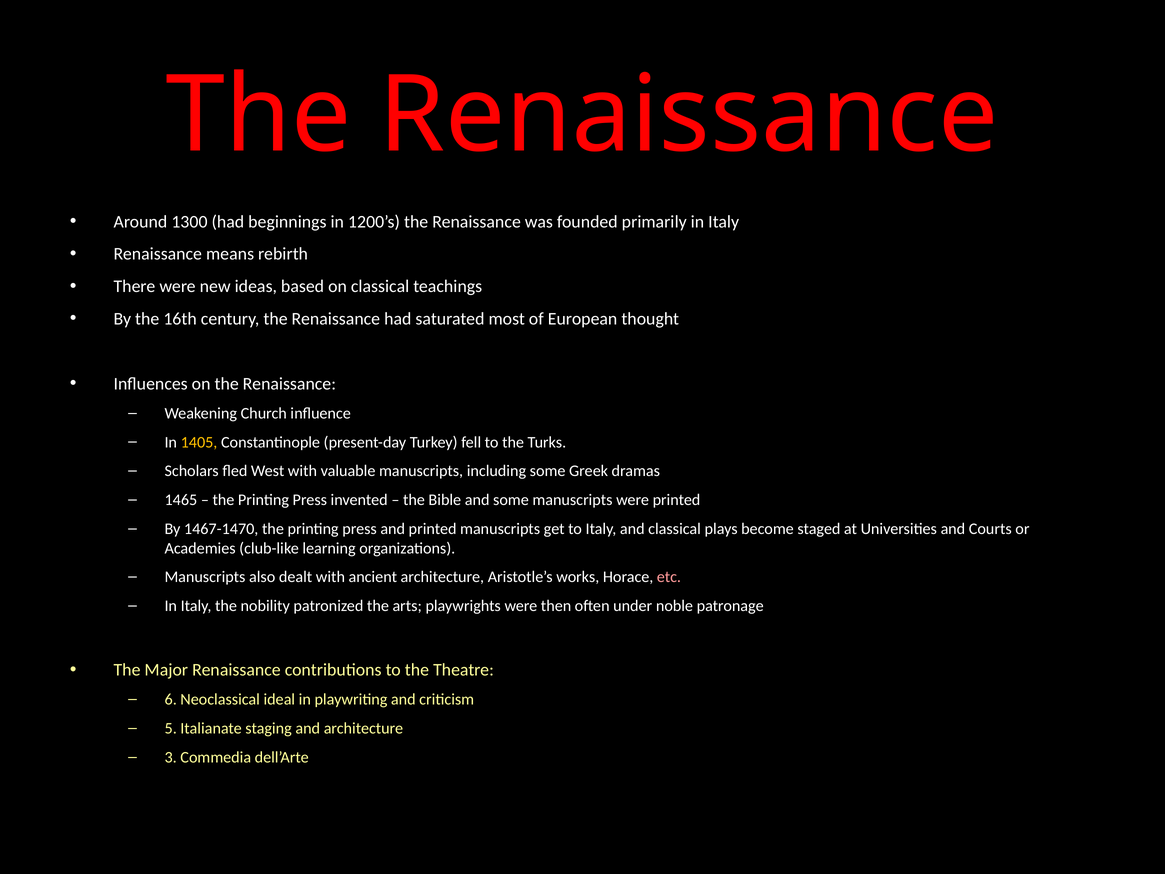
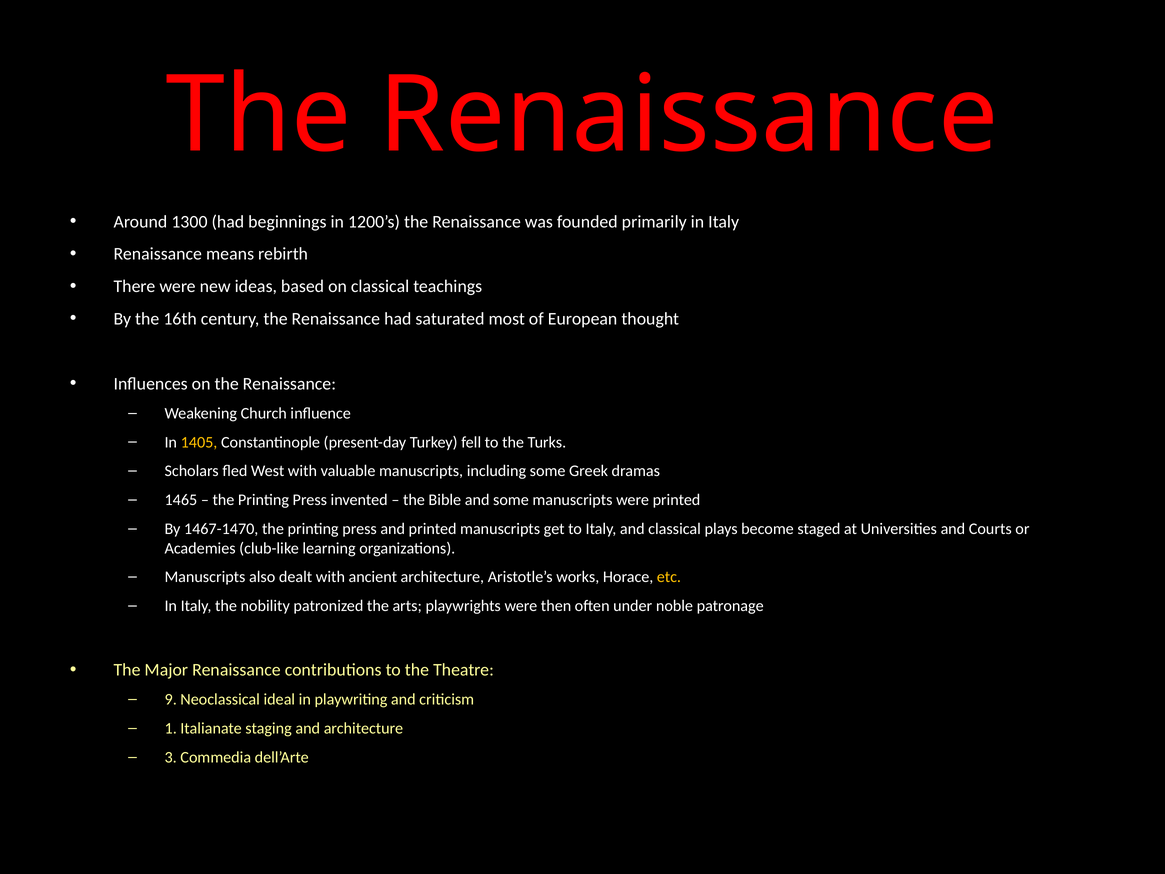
etc colour: pink -> yellow (669, 577)
6: 6 -> 9 (171, 699)
5: 5 -> 1 (171, 728)
